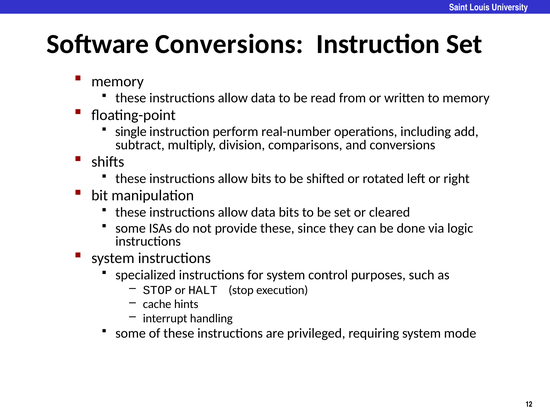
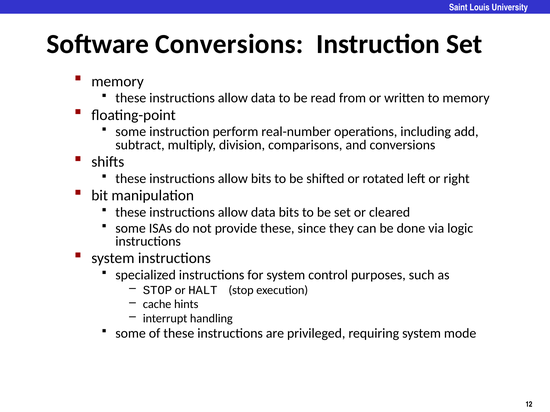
single: single -> some (131, 132)
